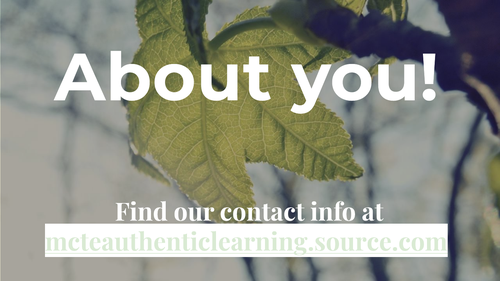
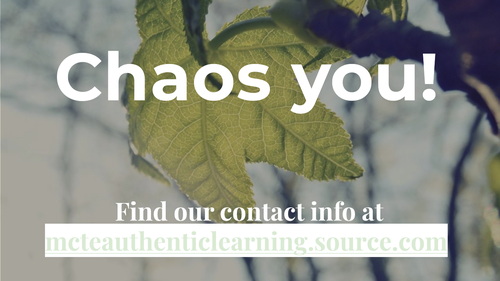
About: About -> Chaos (163, 78)
